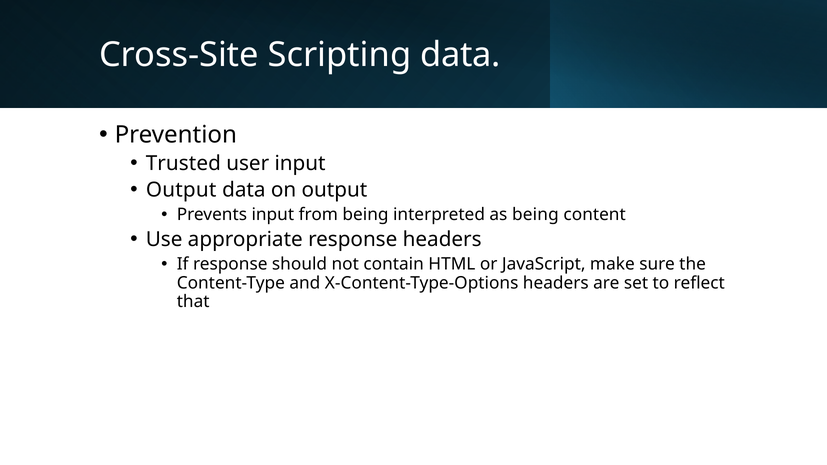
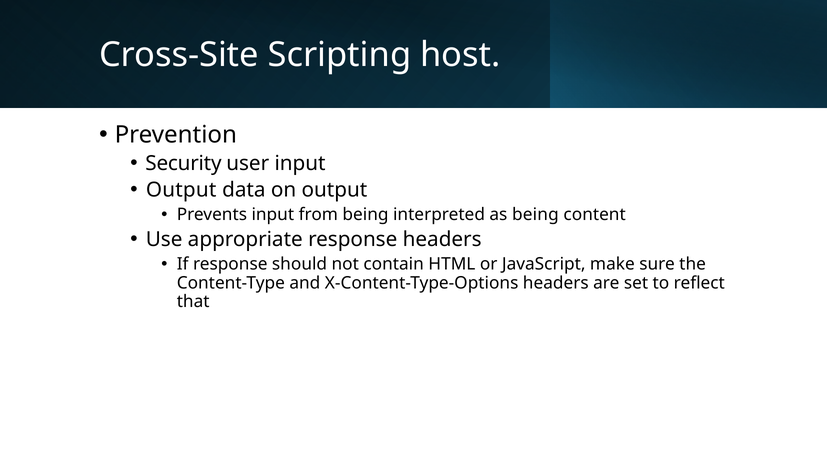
Scripting data: data -> host (460, 55)
Trusted: Trusted -> Security (183, 163)
